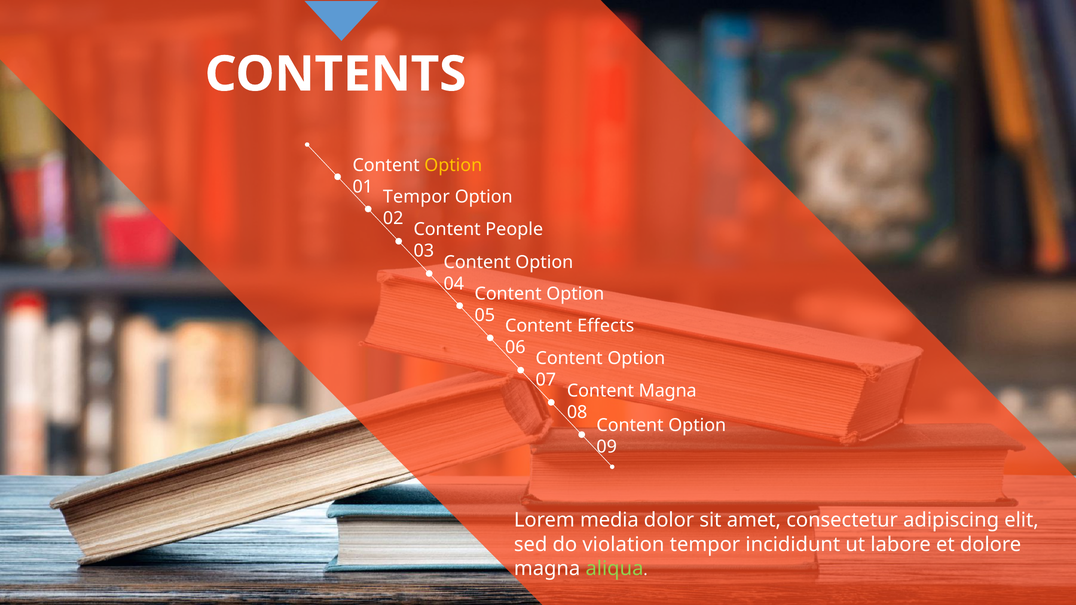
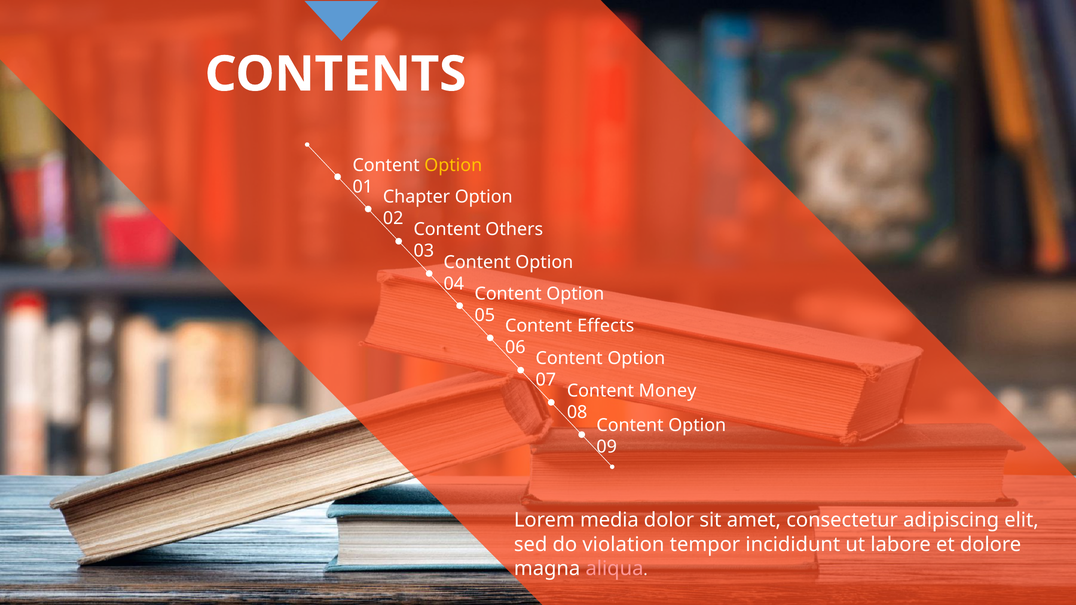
Tempor: Tempor -> Chapter (417, 197)
People: People -> Others (514, 229)
Content Magna: Magna -> Money (668, 391)
aliqua colour: light green -> pink (614, 569)
